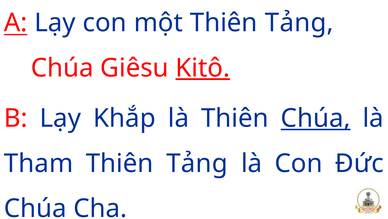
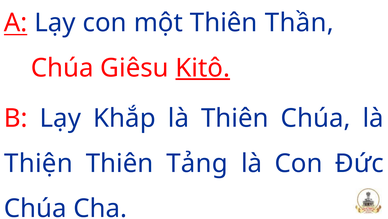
một Thiên Tảng: Tảng -> Thần (299, 23)
Chúa underline: present -> none (316, 118)
Tham: Tham -> Thiện (38, 163)
